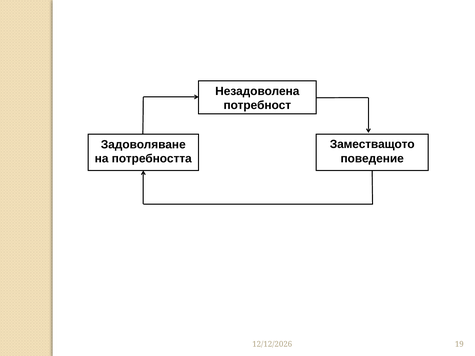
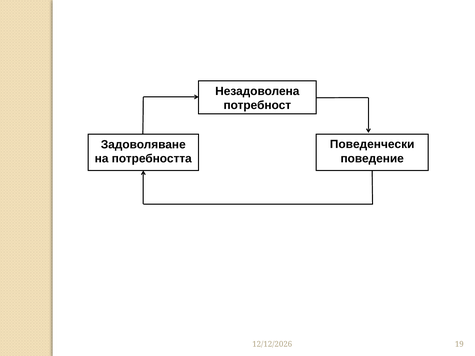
Заместващото: Заместващото -> Поведенчески (372, 144)
